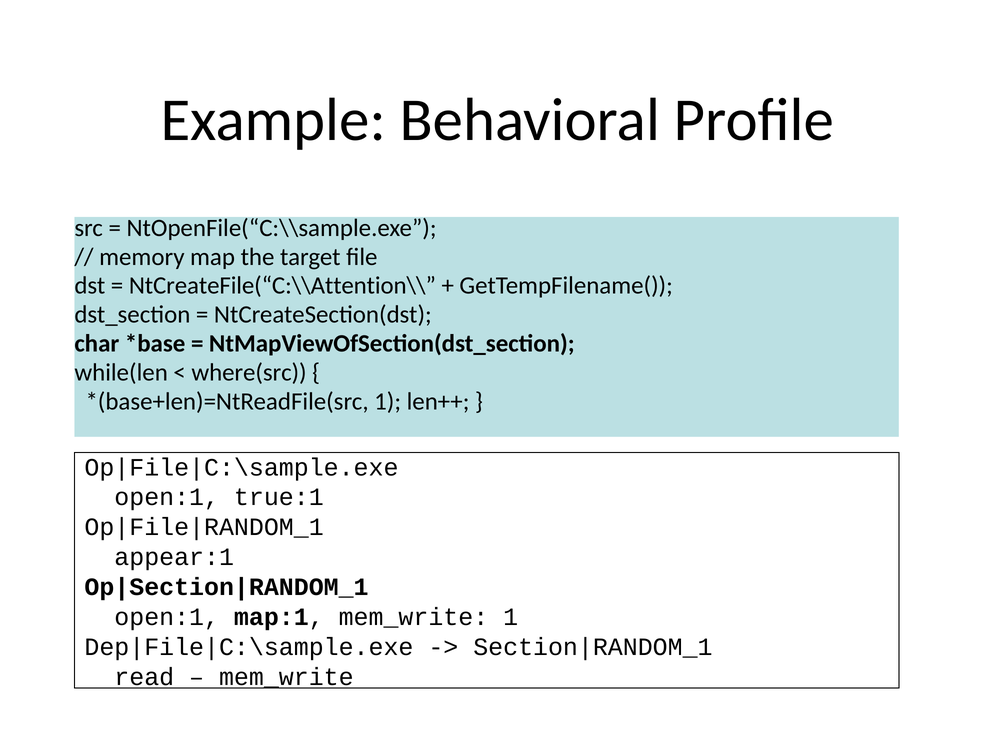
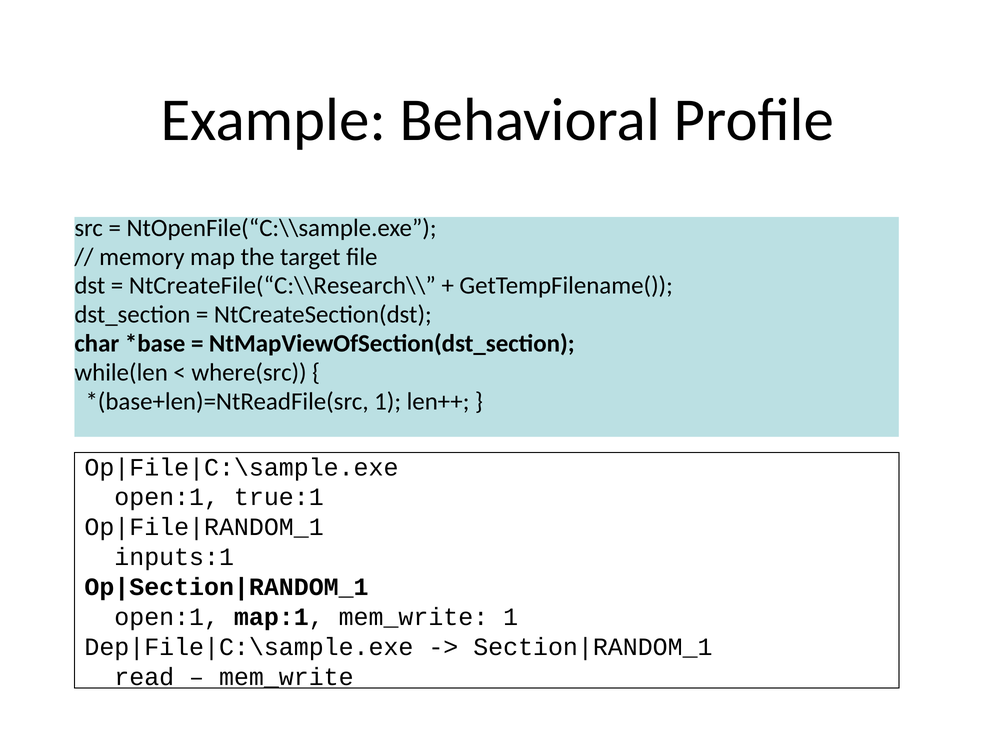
NtCreateFile(“C:\\Attention\\: NtCreateFile(“C:\\Attention\\ -> NtCreateFile(“C:\\Research\\ (282, 286)
appear:1: appear:1 -> inputs:1 (174, 557)
